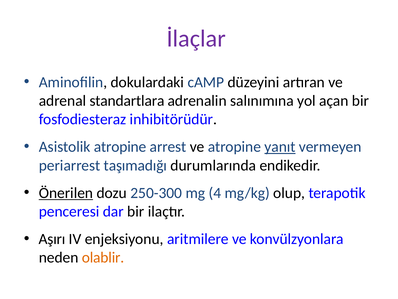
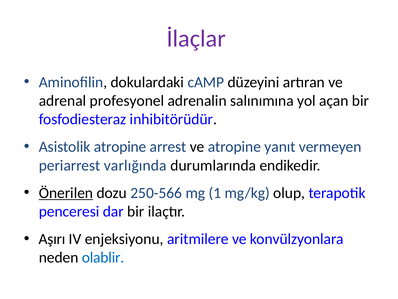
standartlara: standartlara -> profesyonel (127, 101)
yanıt underline: present -> none (280, 147)
taşımadığı: taşımadığı -> varlığında (135, 165)
250-300: 250-300 -> 250-566 (156, 193)
4: 4 -> 1 (215, 193)
olablir colour: orange -> blue (103, 257)
